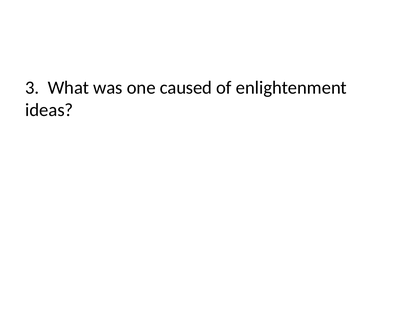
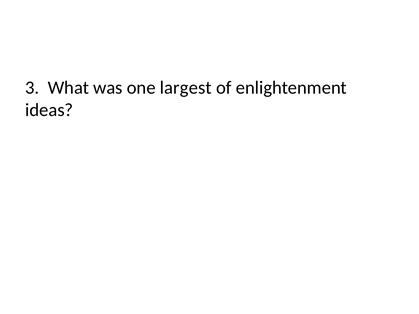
caused: caused -> largest (186, 88)
